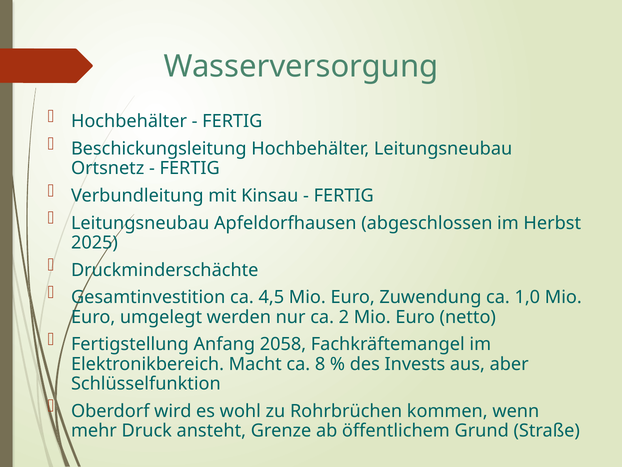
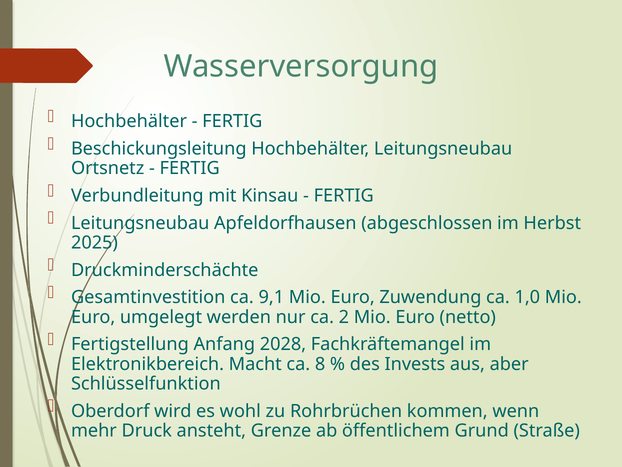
4,5: 4,5 -> 9,1 (271, 297)
2058: 2058 -> 2028 (283, 344)
